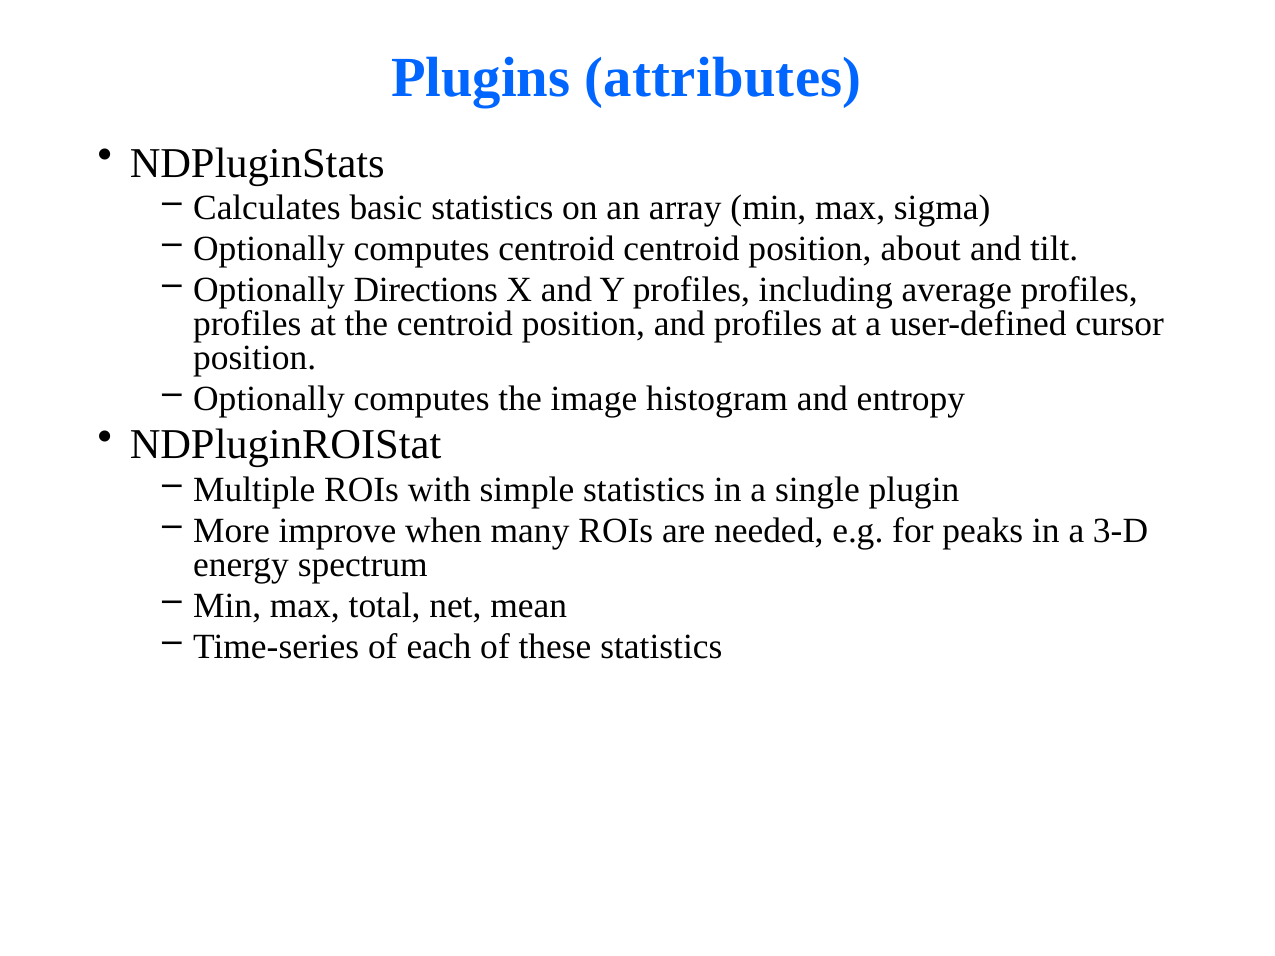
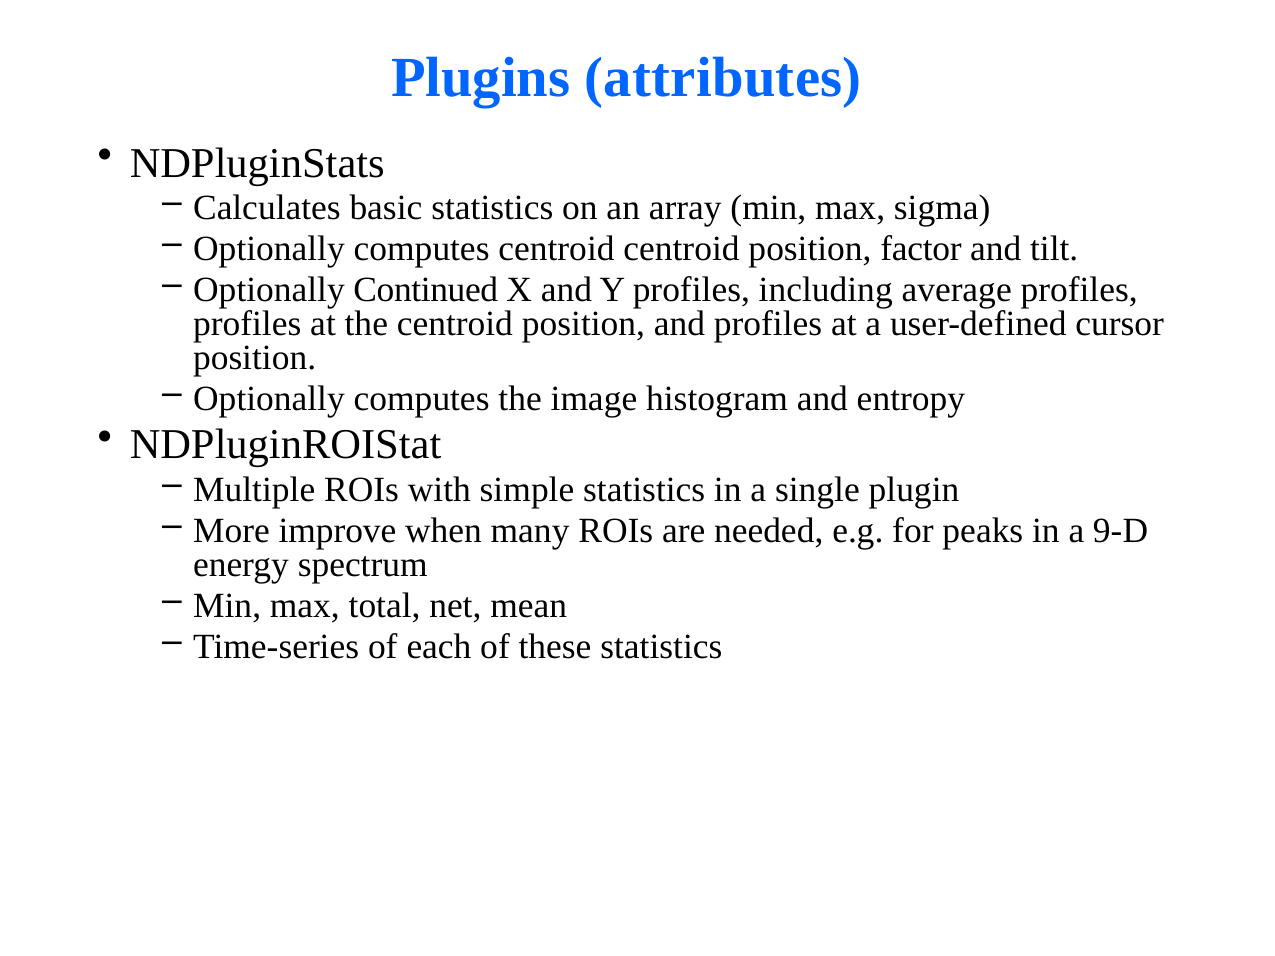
about: about -> factor (921, 249)
Directions: Directions -> Continued (426, 290)
3-D: 3-D -> 9-D (1121, 531)
